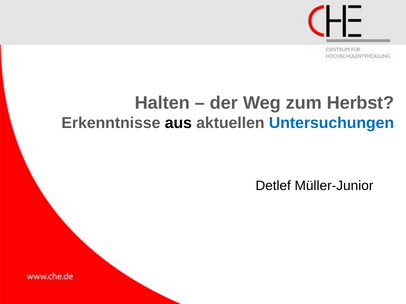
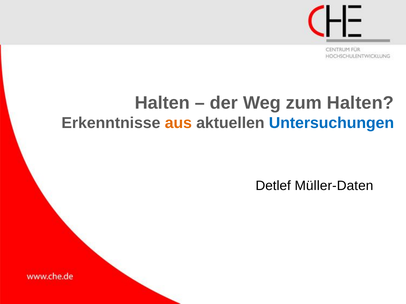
zum Herbst: Herbst -> Halten (360, 103)
aus colour: black -> orange (178, 123)
Müller-Junior: Müller-Junior -> Müller-Daten (334, 186)
